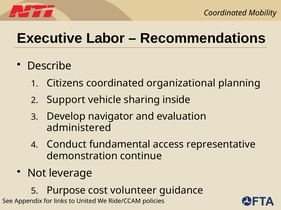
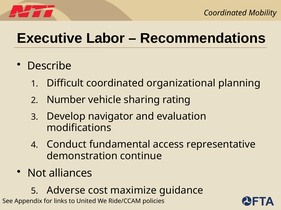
Citizens: Citizens -> Difficult (65, 83)
Support: Support -> Number (66, 100)
inside: inside -> rating (176, 100)
administered: administered -> modifications (79, 128)
leverage: leverage -> alliances (71, 174)
Purpose: Purpose -> Adverse (66, 191)
volunteer: volunteer -> maximize (133, 191)
